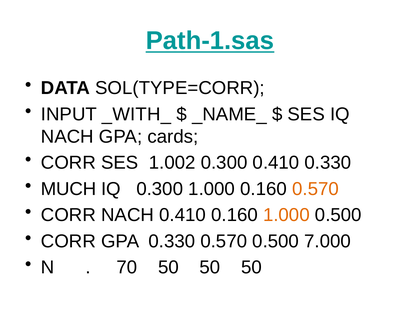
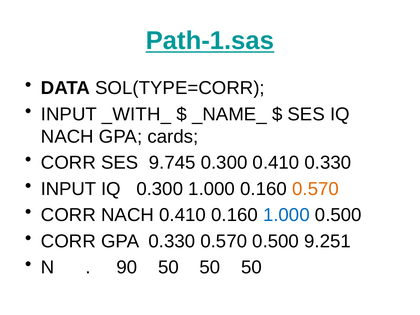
1.002: 1.002 -> 9.745 (172, 163)
MUCH: MUCH -> INPUT (69, 189)
1.000 colour: orange -> blue (286, 215)
7.000: 7.000 -> 9.251 (328, 241)
70: 70 -> 90 (127, 267)
